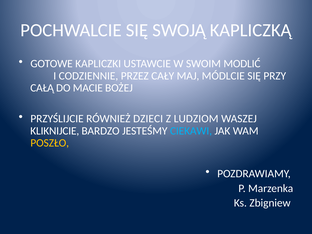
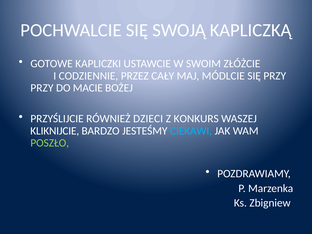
MODLIĆ: MODLIĆ -> ZŁÓŻCIE (242, 64)
CAŁĄ: CAŁĄ -> PRZY (42, 88)
LUDZIOM: LUDZIOM -> KONKURS (196, 119)
POSZŁO colour: yellow -> light green (50, 143)
